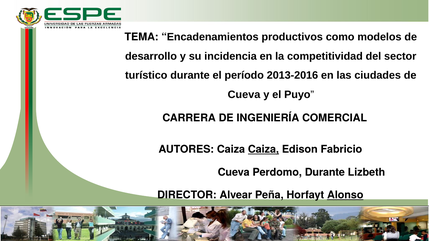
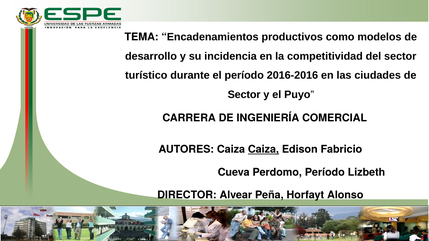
2013-2016: 2013-2016 -> 2016-2016 (292, 76)
Cueva: Cueva -> Sector (244, 95)
Perdomo Durante: Durante -> Período (325, 172)
Alonso underline: present -> none (345, 195)
